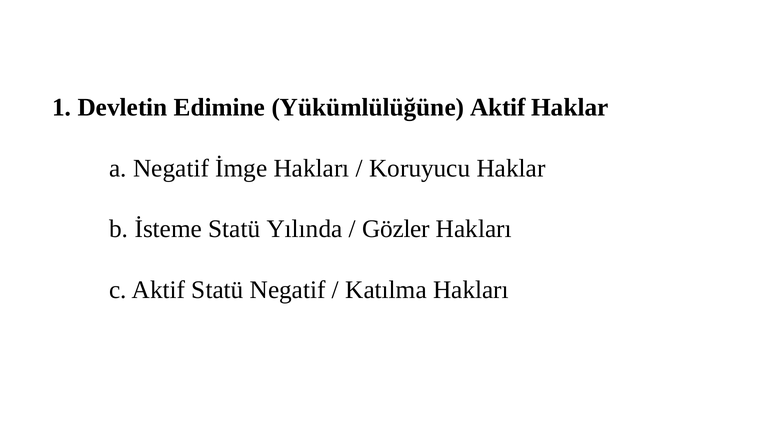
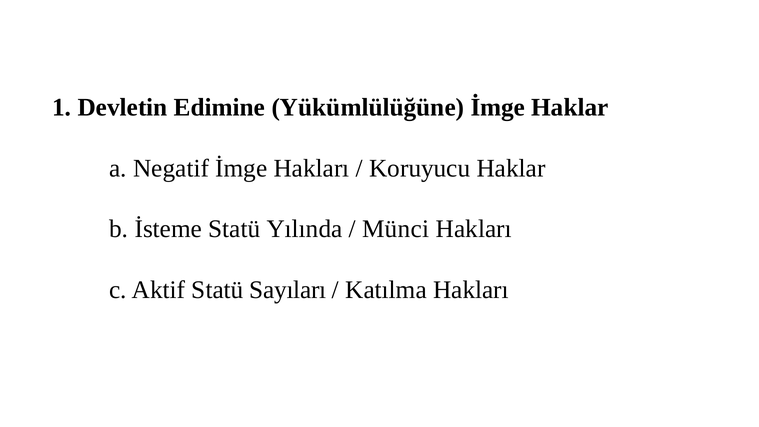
Yükümlülüğüne Aktif: Aktif -> İmge (498, 108)
Gözler: Gözler -> Münci (396, 229)
Statü Negatif: Negatif -> Sayıları (288, 290)
